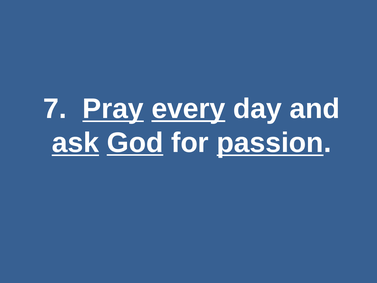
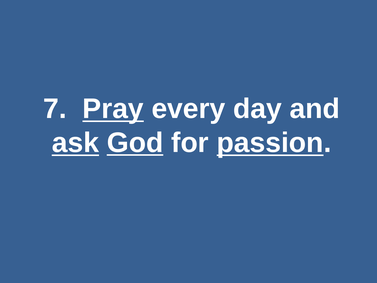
every underline: present -> none (188, 109)
